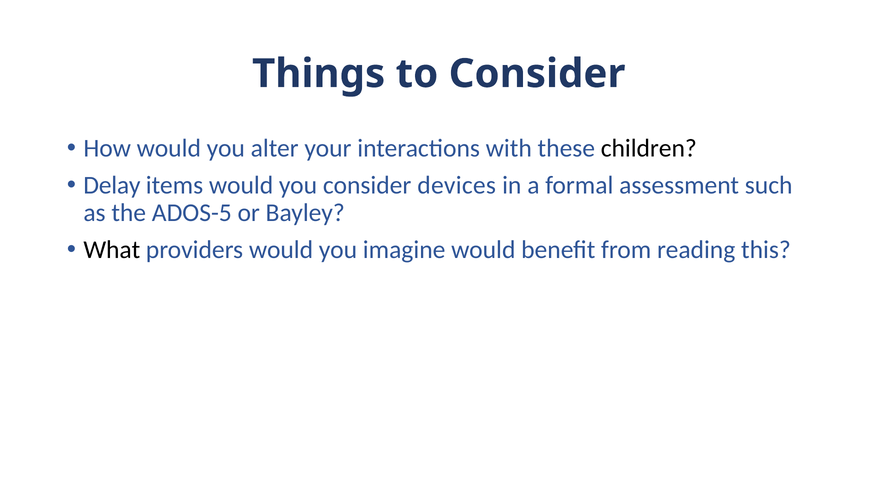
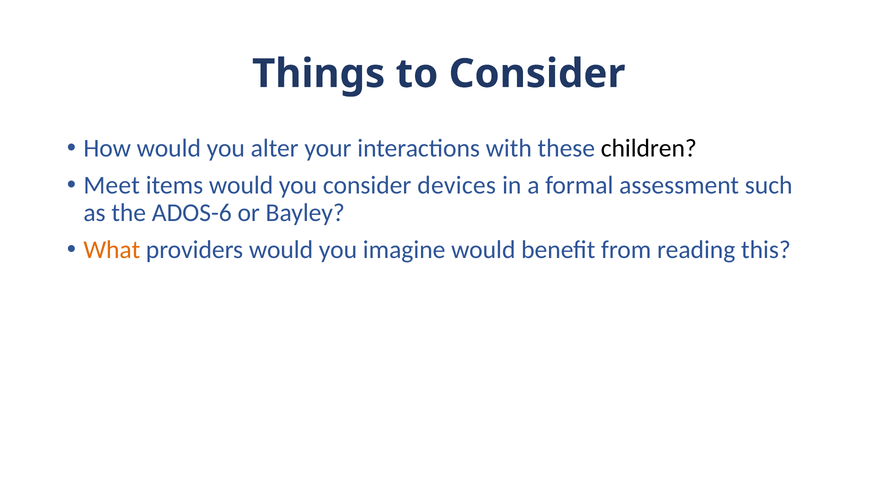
Delay: Delay -> Meet (112, 185)
ADOS-5: ADOS-5 -> ADOS-6 (192, 213)
What colour: black -> orange (112, 250)
